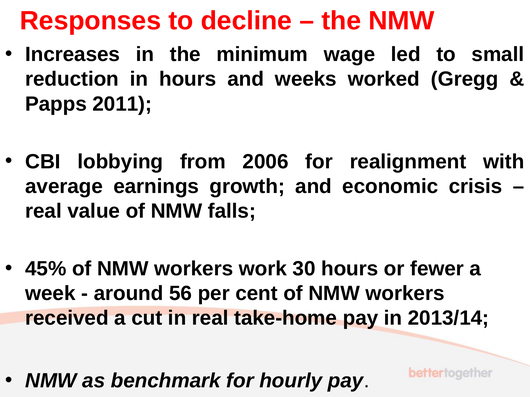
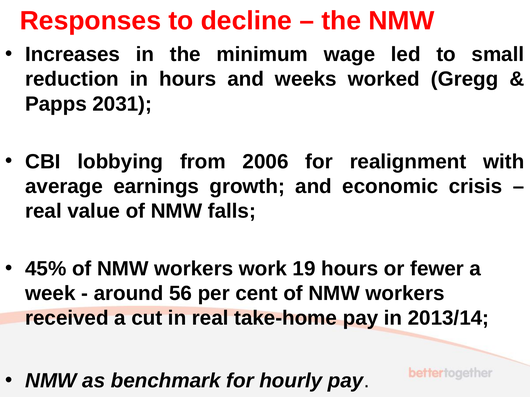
2011: 2011 -> 2031 (122, 104)
30: 30 -> 19 (304, 269)
